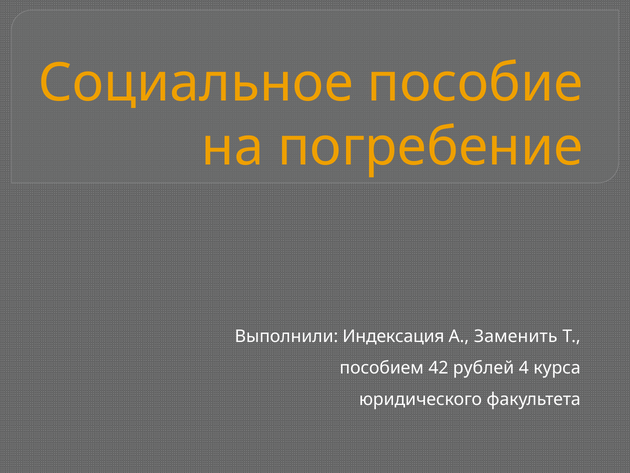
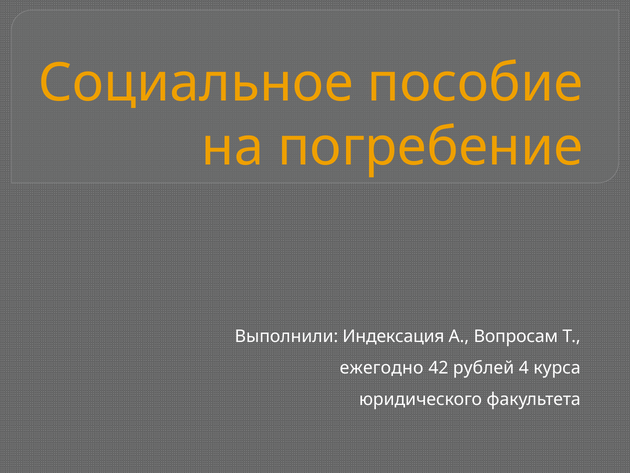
Заменить: Заменить -> Вопросам (516, 336)
пособием: пособием -> ежегодно (382, 367)
